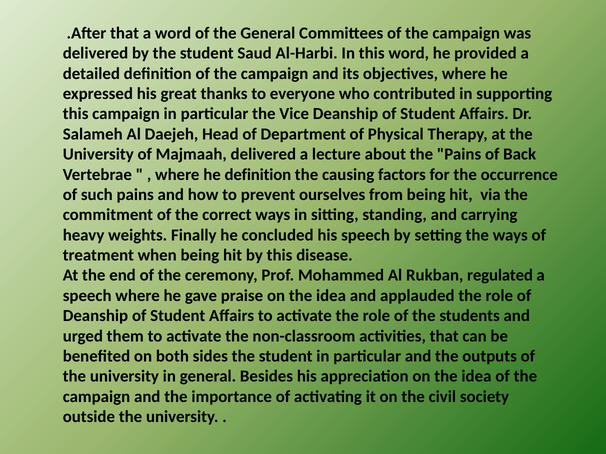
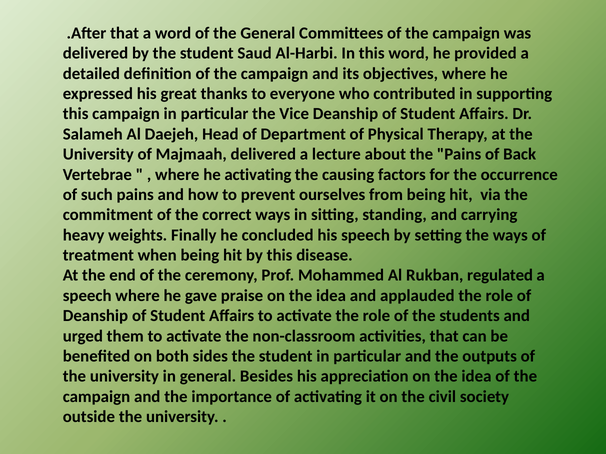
he definition: definition -> activating (258, 175)
